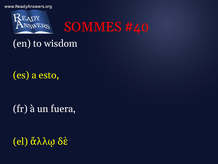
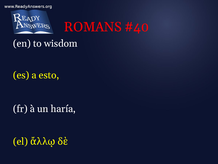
SOMMES: SOMMES -> ROMANS (93, 27)
fuera: fuera -> haría (63, 109)
